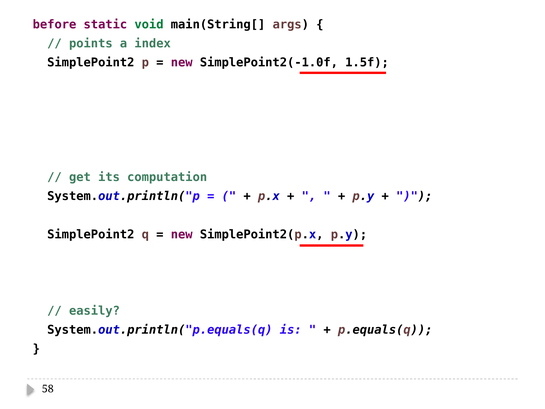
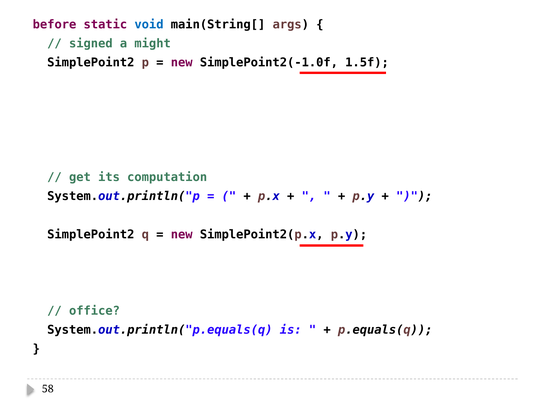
void colour: green -> blue (149, 24)
points: points -> signed (91, 44)
index: index -> might (153, 44)
easily: easily -> office (94, 311)
